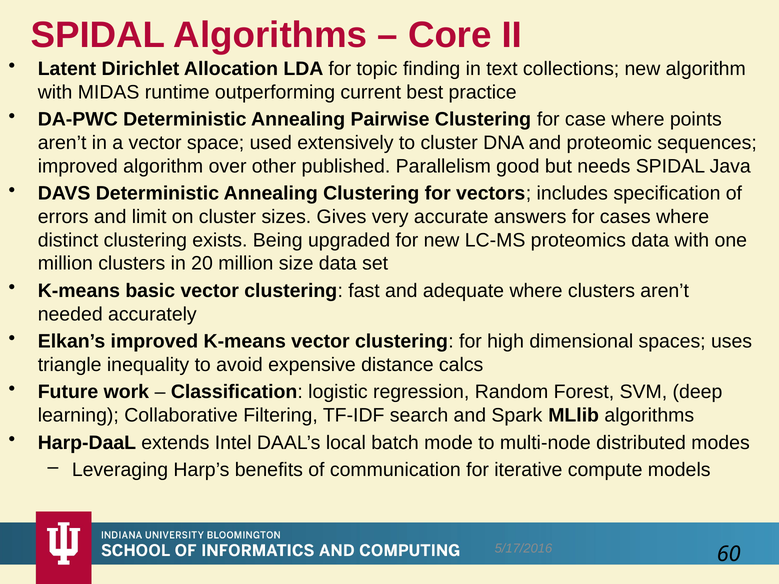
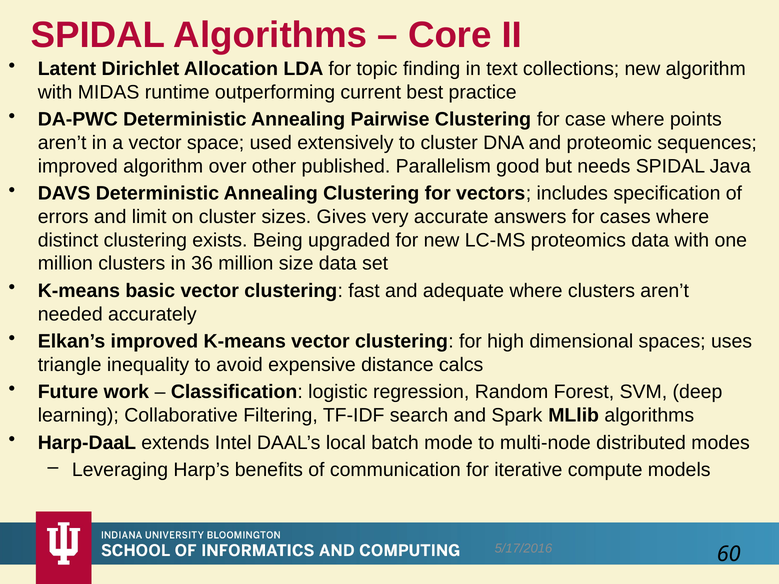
20: 20 -> 36 (202, 264)
